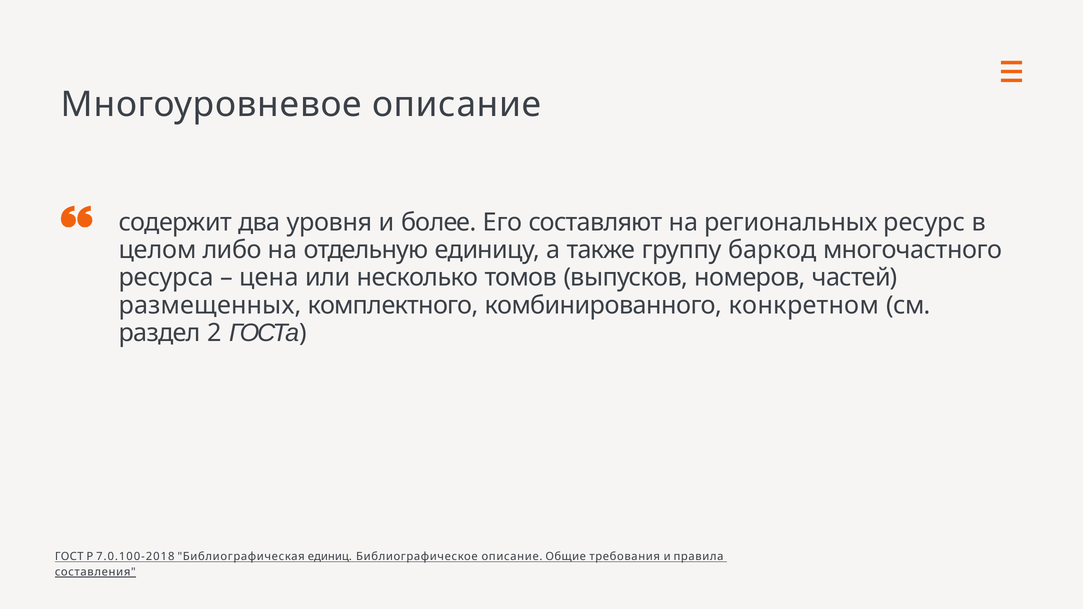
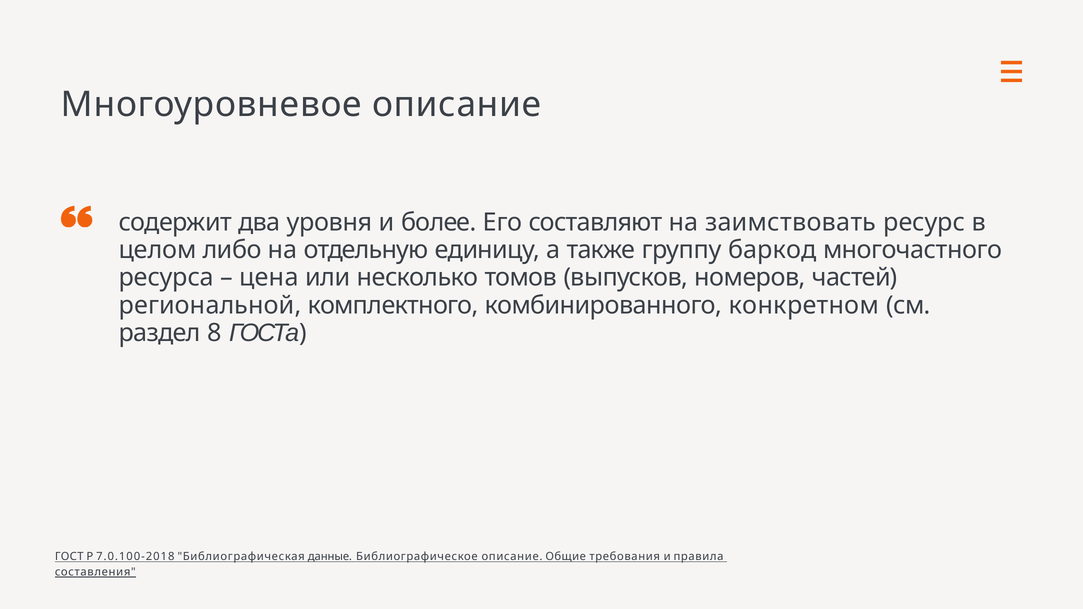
региональных: региональных -> заимствовать (791, 222)
размещенных: размещенных -> региональной (210, 305)
2: 2 -> 8 (214, 333)
единиц: единиц -> данные (330, 557)
